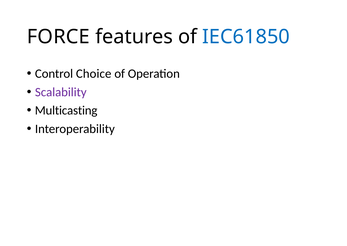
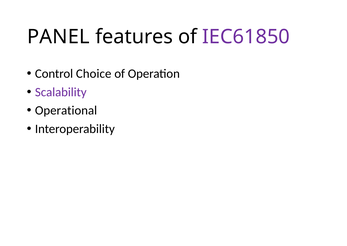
FORCE: FORCE -> PANEL (58, 37)
IEC61850 colour: blue -> purple (246, 37)
Multicasting: Multicasting -> Operational (66, 110)
